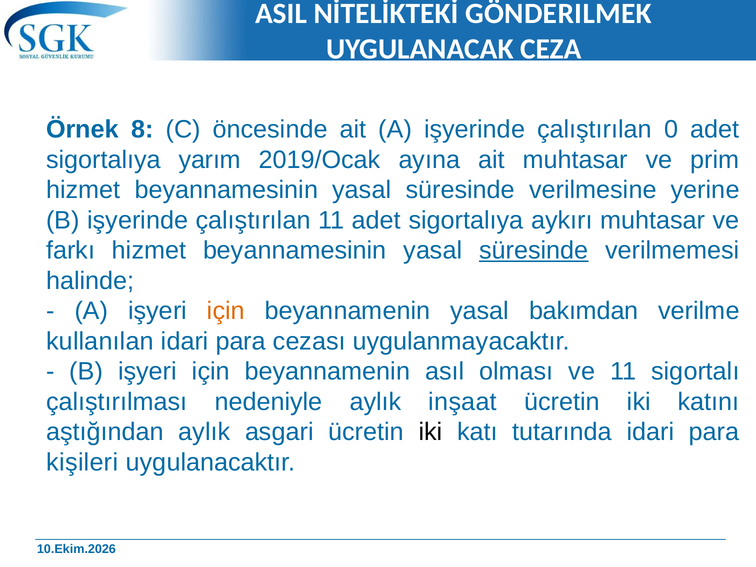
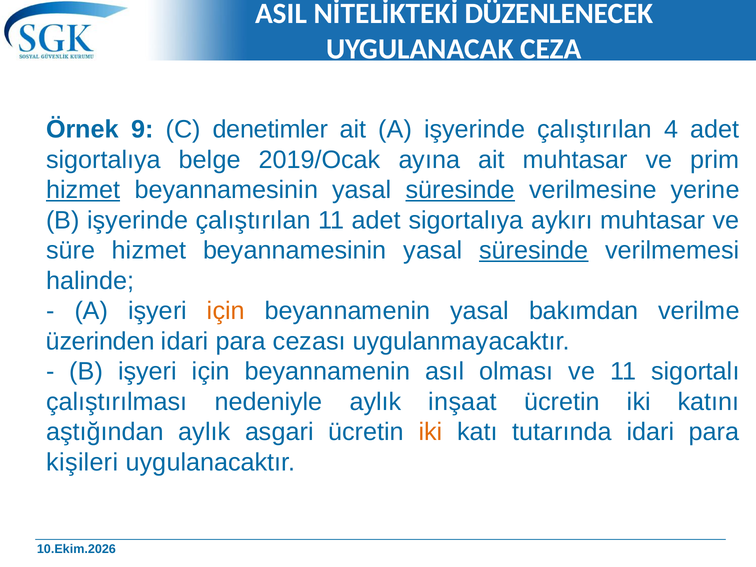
GÖNDERILMEK: GÖNDERILMEK -> DÜZENLENECEK (559, 14)
8: 8 -> 9 (142, 130)
öncesinde: öncesinde -> denetimler (270, 130)
0: 0 -> 4 (671, 130)
yarım: yarım -> belge (210, 160)
hizmet underline: none -> present (83, 190)
süresinde underline: none -> present (460, 190)
farkı: farkı -> süre (71, 251)
kullanılan: kullanılan -> üzerinden (100, 341)
iki colour: black -> orange (431, 432)
